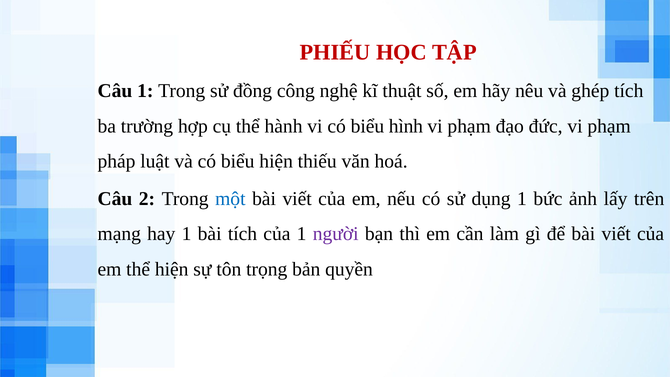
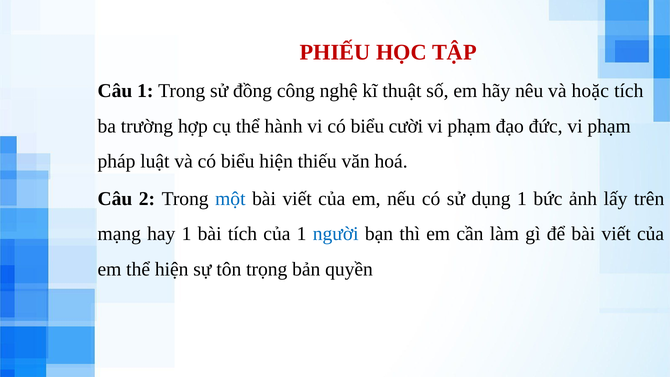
ghép: ghép -> hoặc (590, 91)
hình: hình -> cười (406, 126)
người colour: purple -> blue (336, 234)
